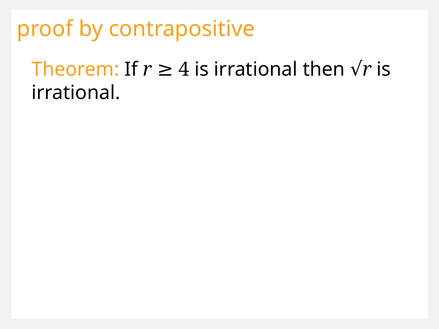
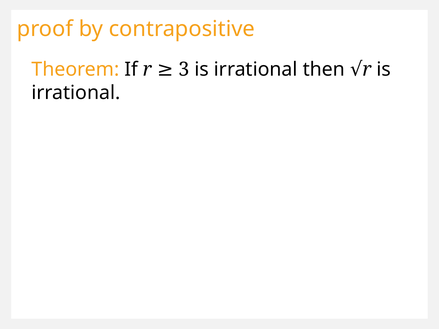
4: 4 -> 3 (184, 69)
